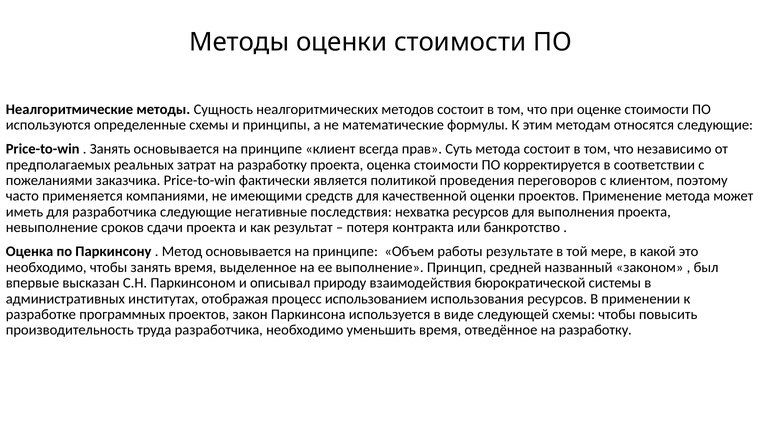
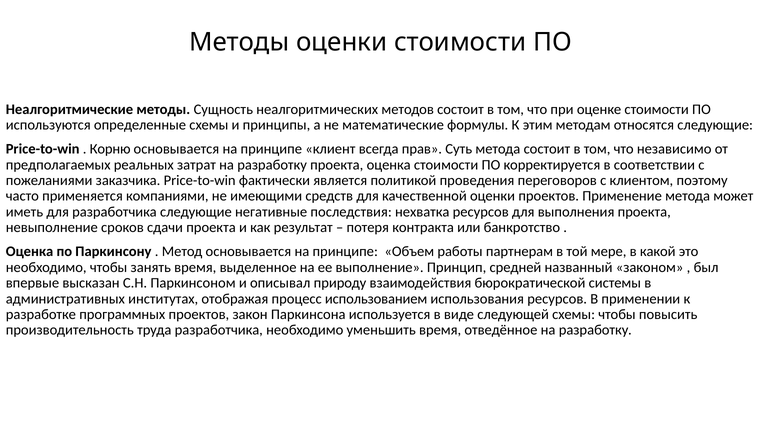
Занять: Занять -> Корню (110, 149)
результате: результате -> партнерам (520, 252)
